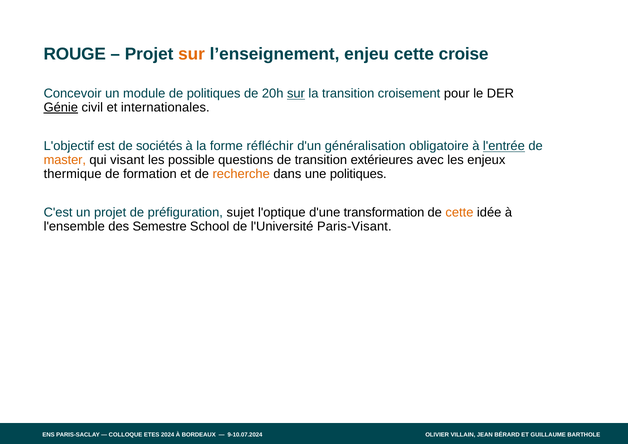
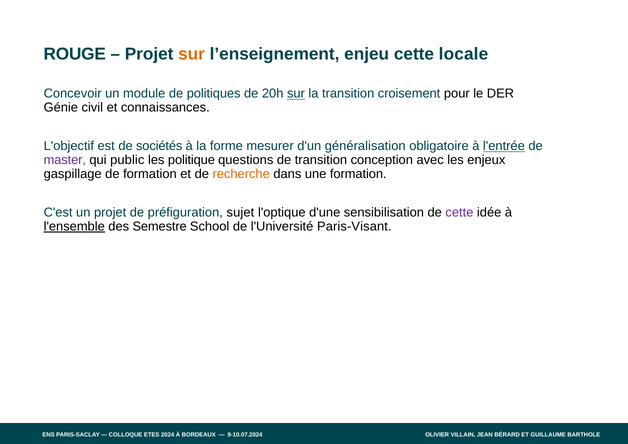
croise: croise -> locale (463, 54)
Génie underline: present -> none (61, 108)
internationales: internationales -> connaissances (165, 108)
réfléchir: réfléchir -> mesurer (270, 146)
master colour: orange -> purple (65, 160)
visant: visant -> public (127, 160)
possible: possible -> politique (191, 160)
extérieures: extérieures -> conception (382, 160)
thermique: thermique -> gaspillage (73, 174)
une politiques: politiques -> formation (358, 174)
transformation: transformation -> sensibilisation (384, 212)
cette colour: orange -> purple (459, 212)
l'ensemble underline: none -> present (74, 226)
